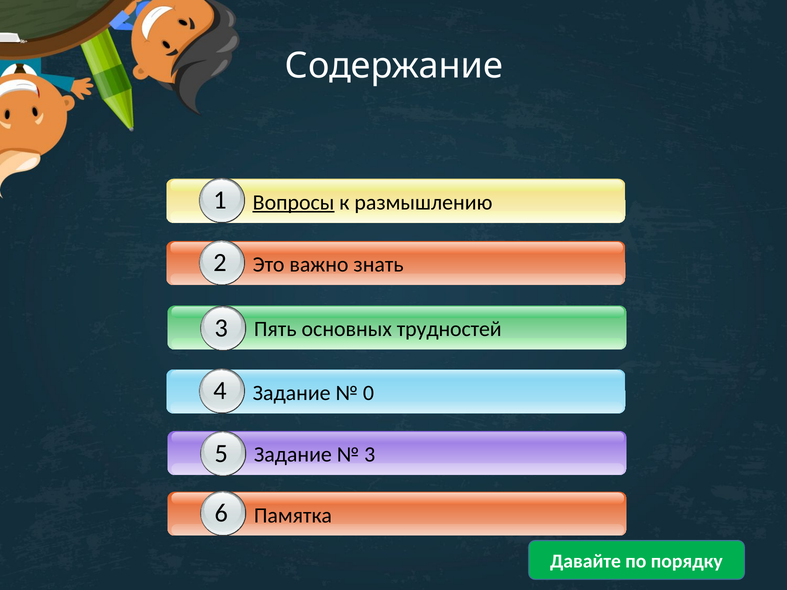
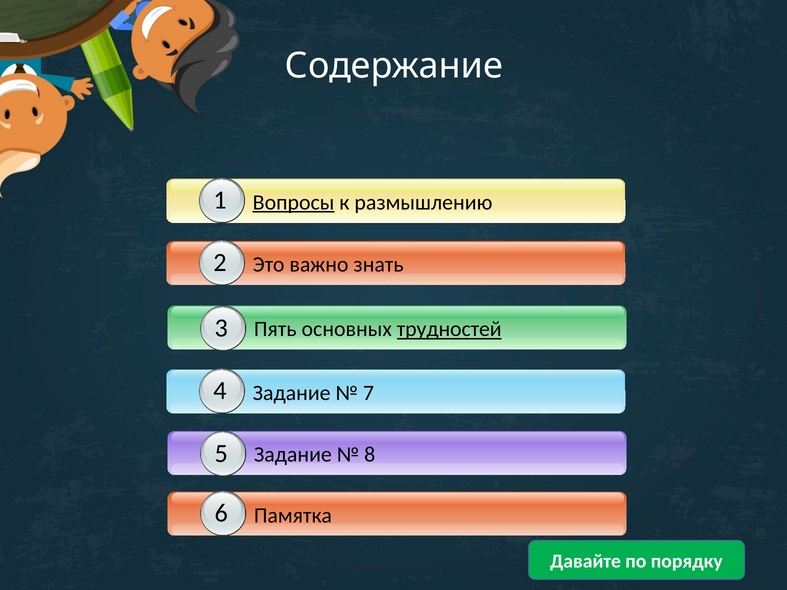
трудностей underline: none -> present (449, 329)
0: 0 -> 7 (368, 393)
3: 3 -> 8 (370, 455)
